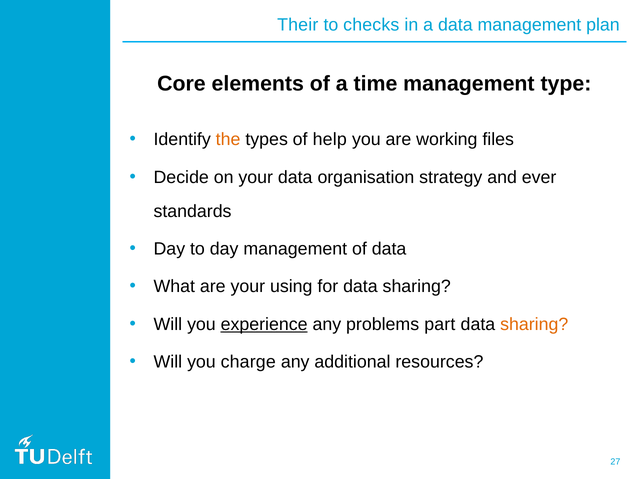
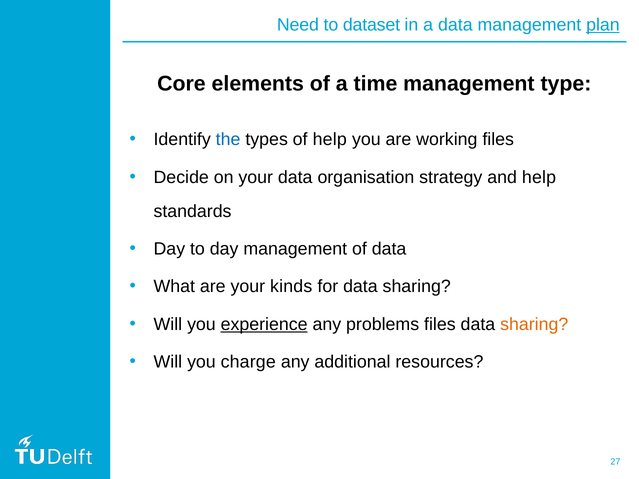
Their: Their -> Need (298, 25)
checks: checks -> dataset (371, 25)
plan underline: none -> present (603, 25)
the colour: orange -> blue (228, 140)
and ever: ever -> help (539, 177)
using: using -> kinds (291, 287)
problems part: part -> files (440, 324)
